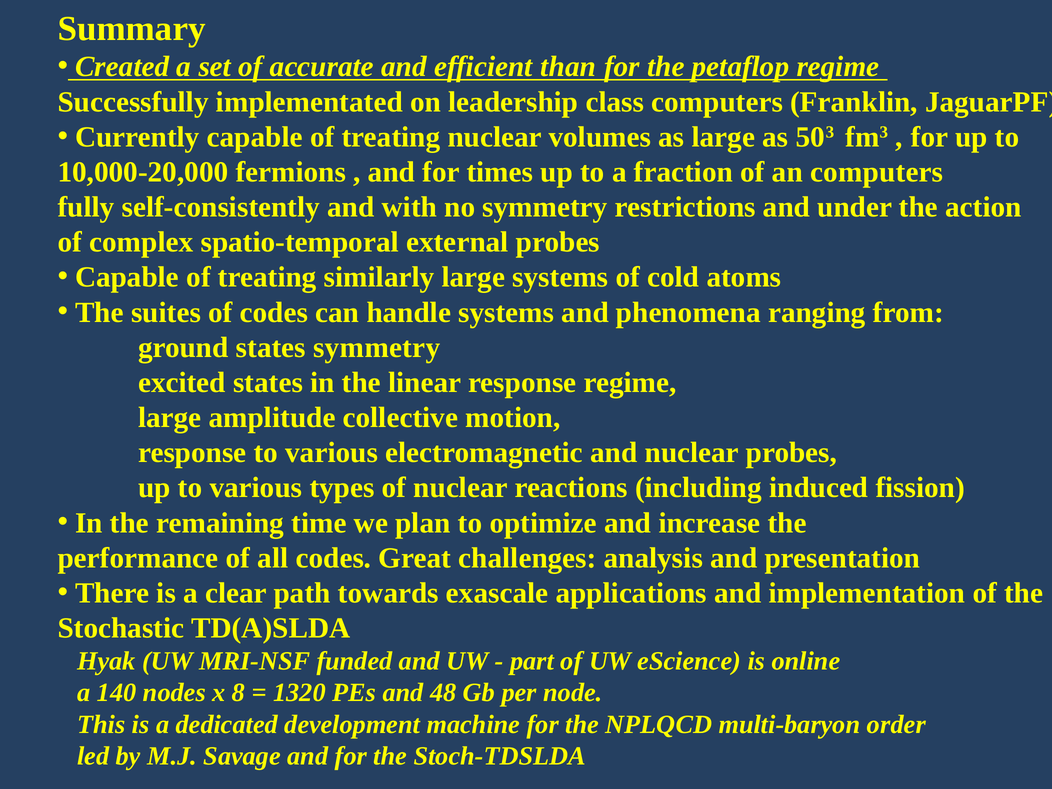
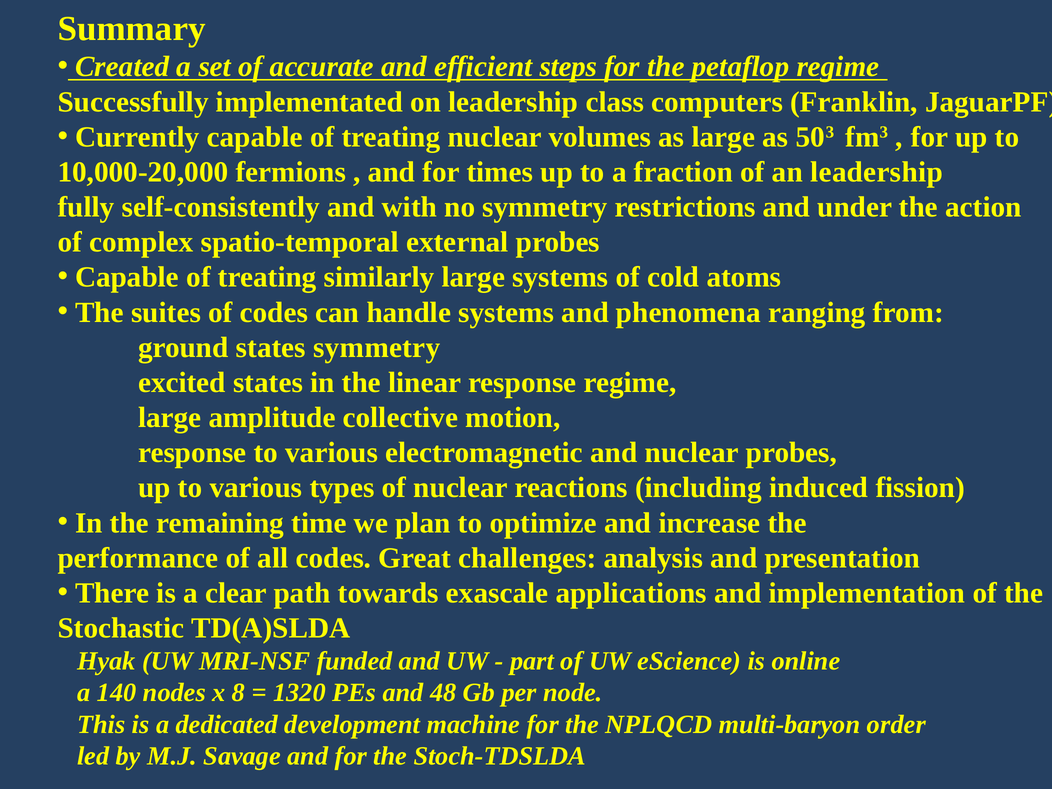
than: than -> steps (568, 67)
an computers: computers -> leadership (877, 172)
